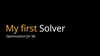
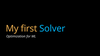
Solver colour: white -> light blue (52, 29)
